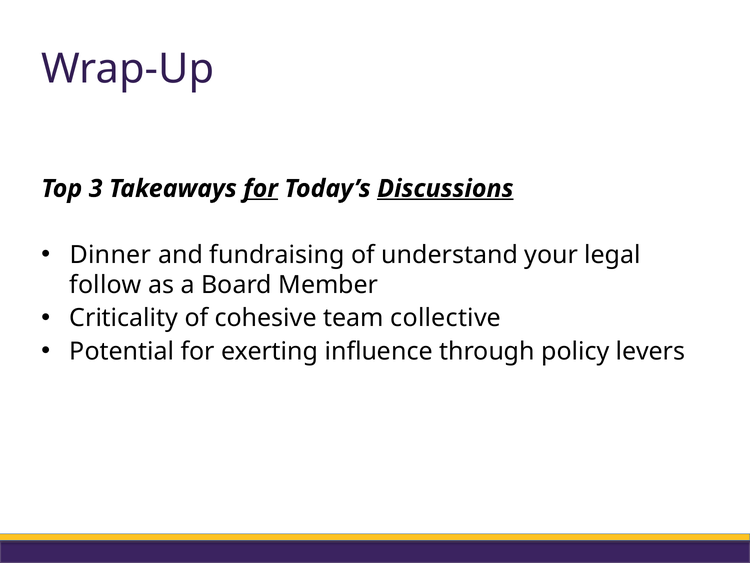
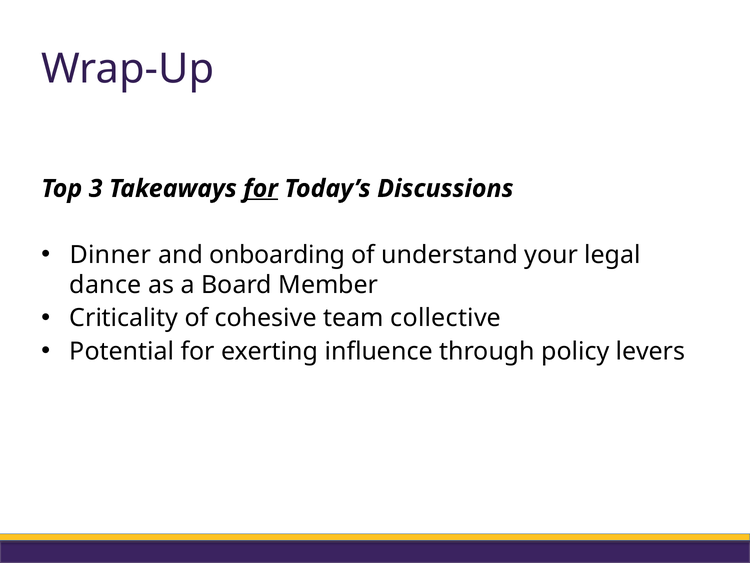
Discussions underline: present -> none (445, 188)
fundraising: fundraising -> onboarding (277, 255)
follow: follow -> dance (105, 285)
